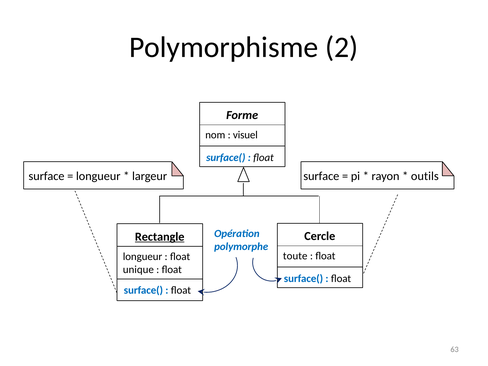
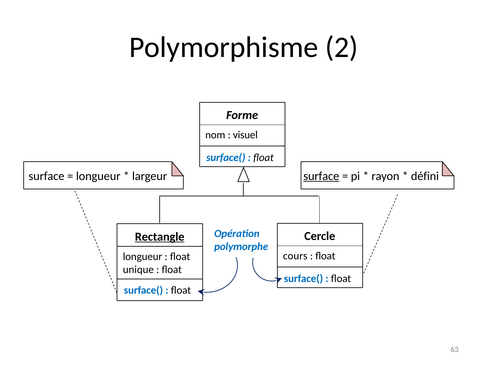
surface underline: none -> present (321, 176)
outils: outils -> défini (425, 176)
toute: toute -> cours (295, 256)
